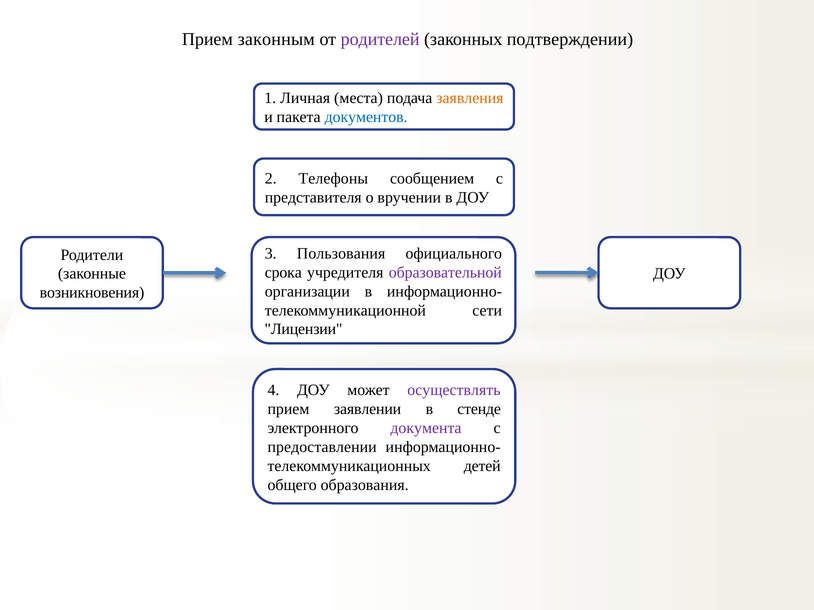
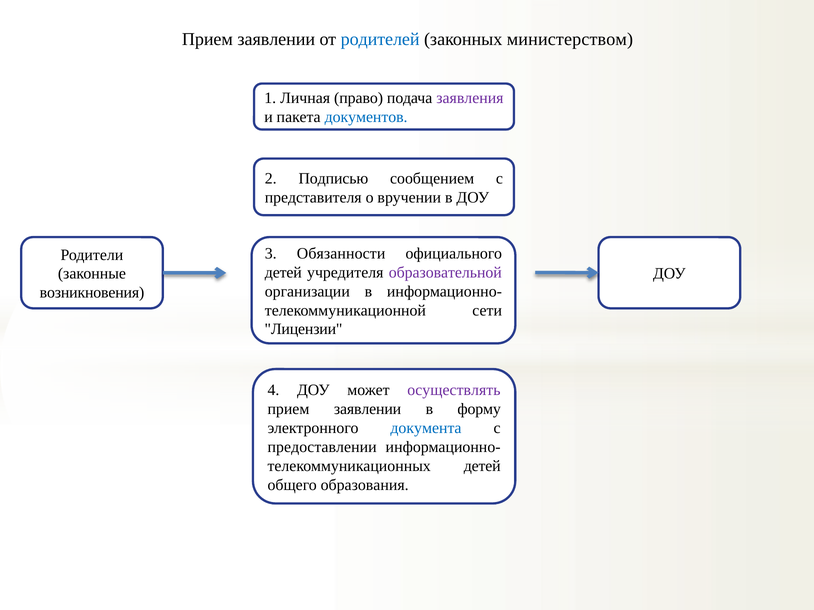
законным: законным -> заявлении (276, 39)
родителей colour: purple -> blue (380, 39)
подтверждении: подтверждении -> министерством (570, 39)
места: места -> право (359, 98)
заявления colour: orange -> purple (470, 98)
Телефоны: Телефоны -> Подписью (333, 179)
Пользования: Пользования -> Обязанности (341, 254)
срока: срока -> детей (283, 273)
стенде: стенде -> форму (479, 409)
документа colour: purple -> blue (426, 428)
